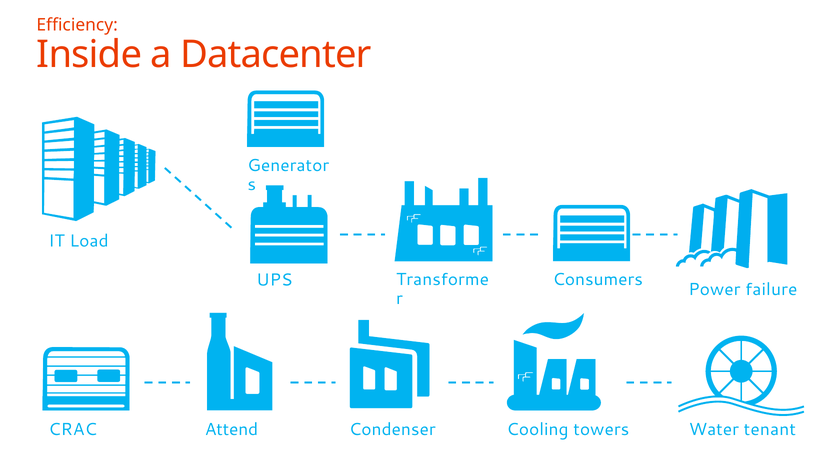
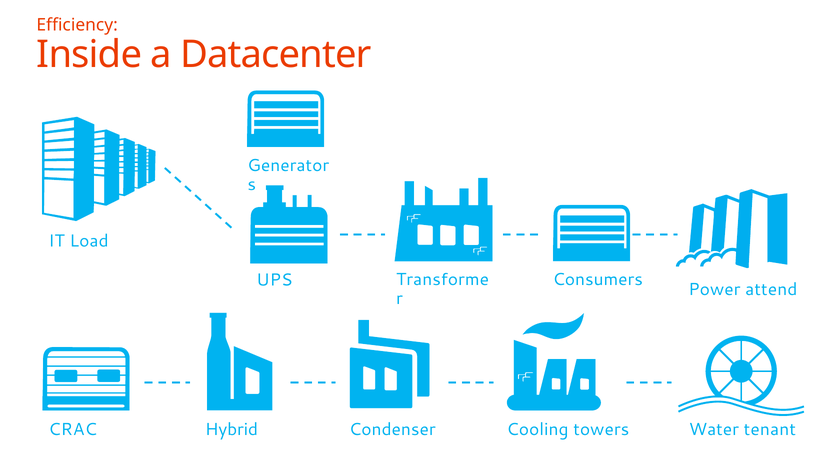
failure: failure -> attend (771, 289)
Attend: Attend -> Hybrid (231, 430)
